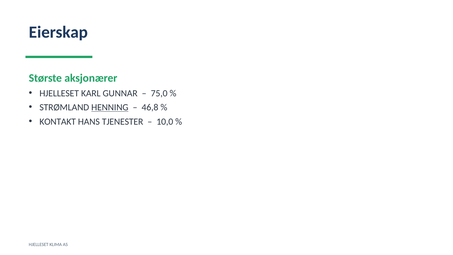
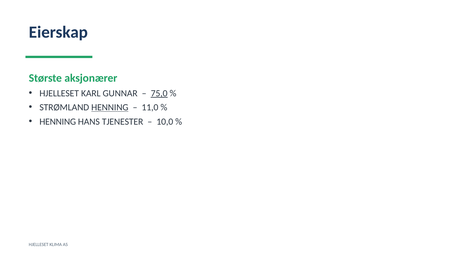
75,0 underline: none -> present (159, 93)
46,8: 46,8 -> 11,0 (150, 107)
KONTAKT: KONTAKT -> HENNING (58, 121)
